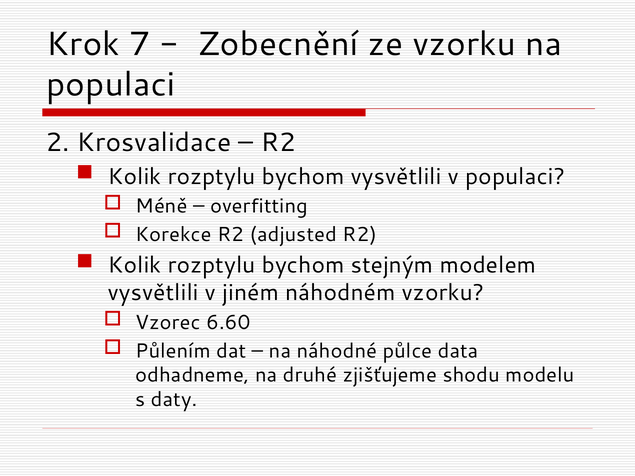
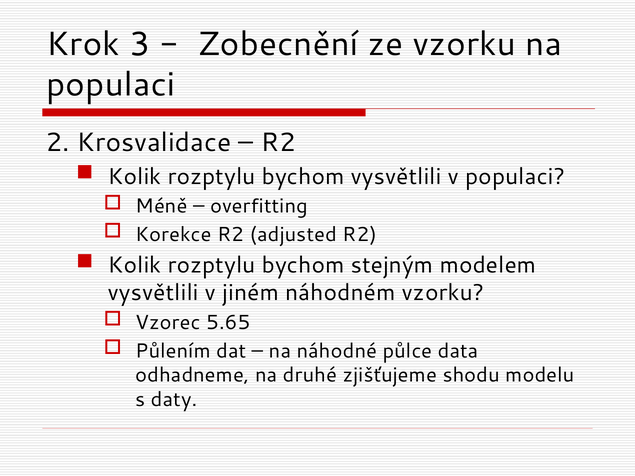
7: 7 -> 3 (140, 44)
6.60: 6.60 -> 5.65 (228, 323)
